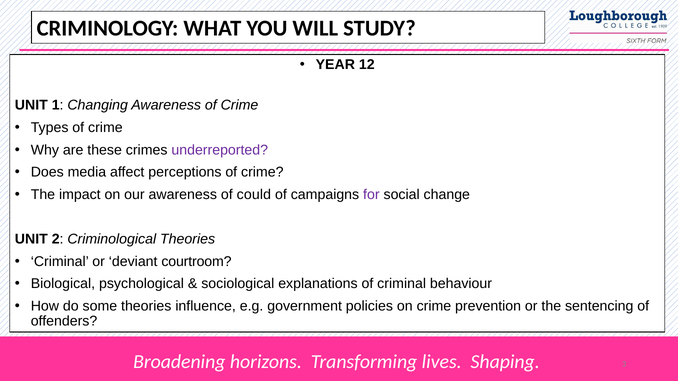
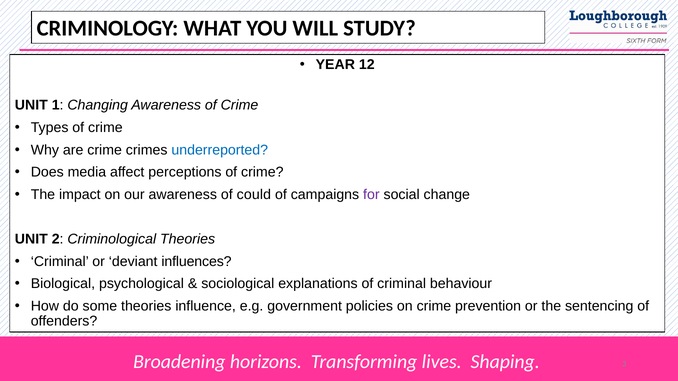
are these: these -> crime (105, 150)
underreported colour: purple -> blue (220, 150)
courtroom: courtroom -> influences (196, 262)
